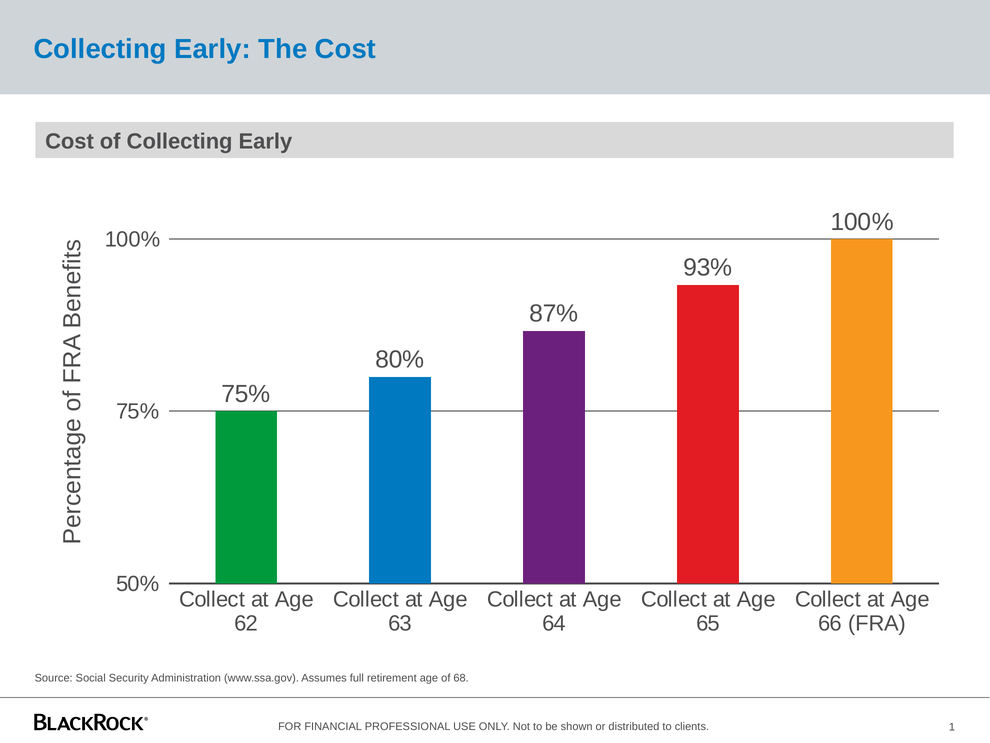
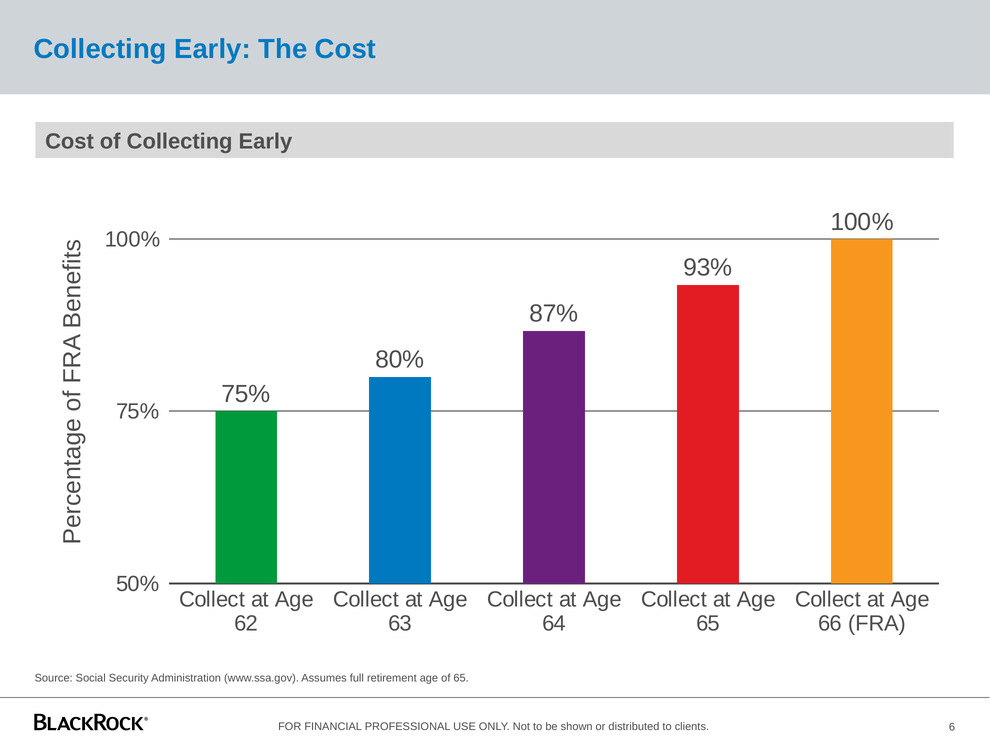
of 68: 68 -> 65 (461, 678)
1: 1 -> 6 (952, 726)
